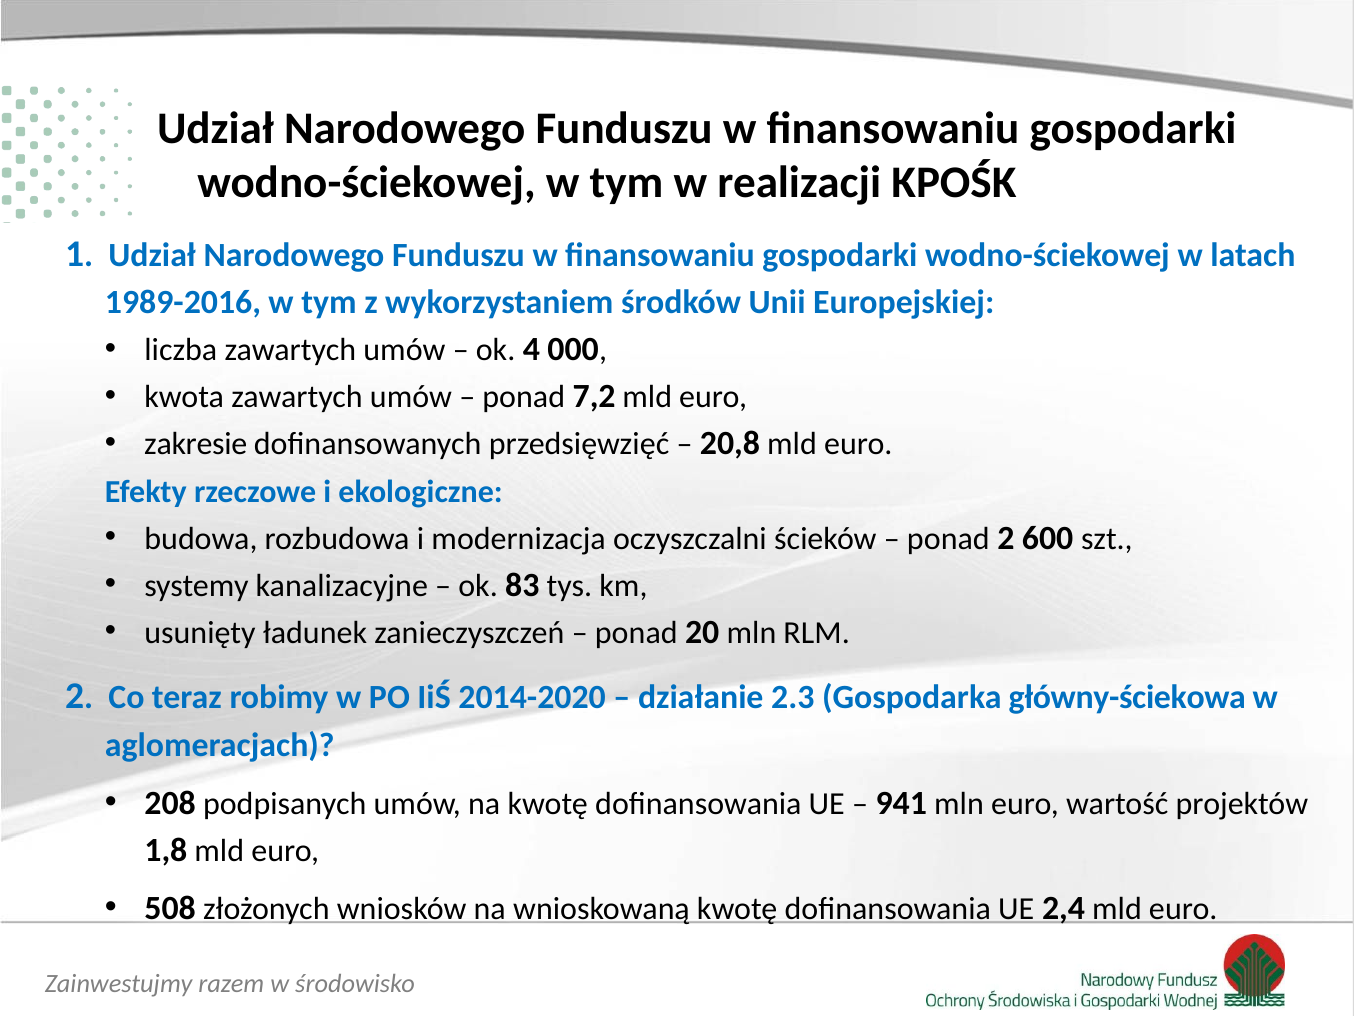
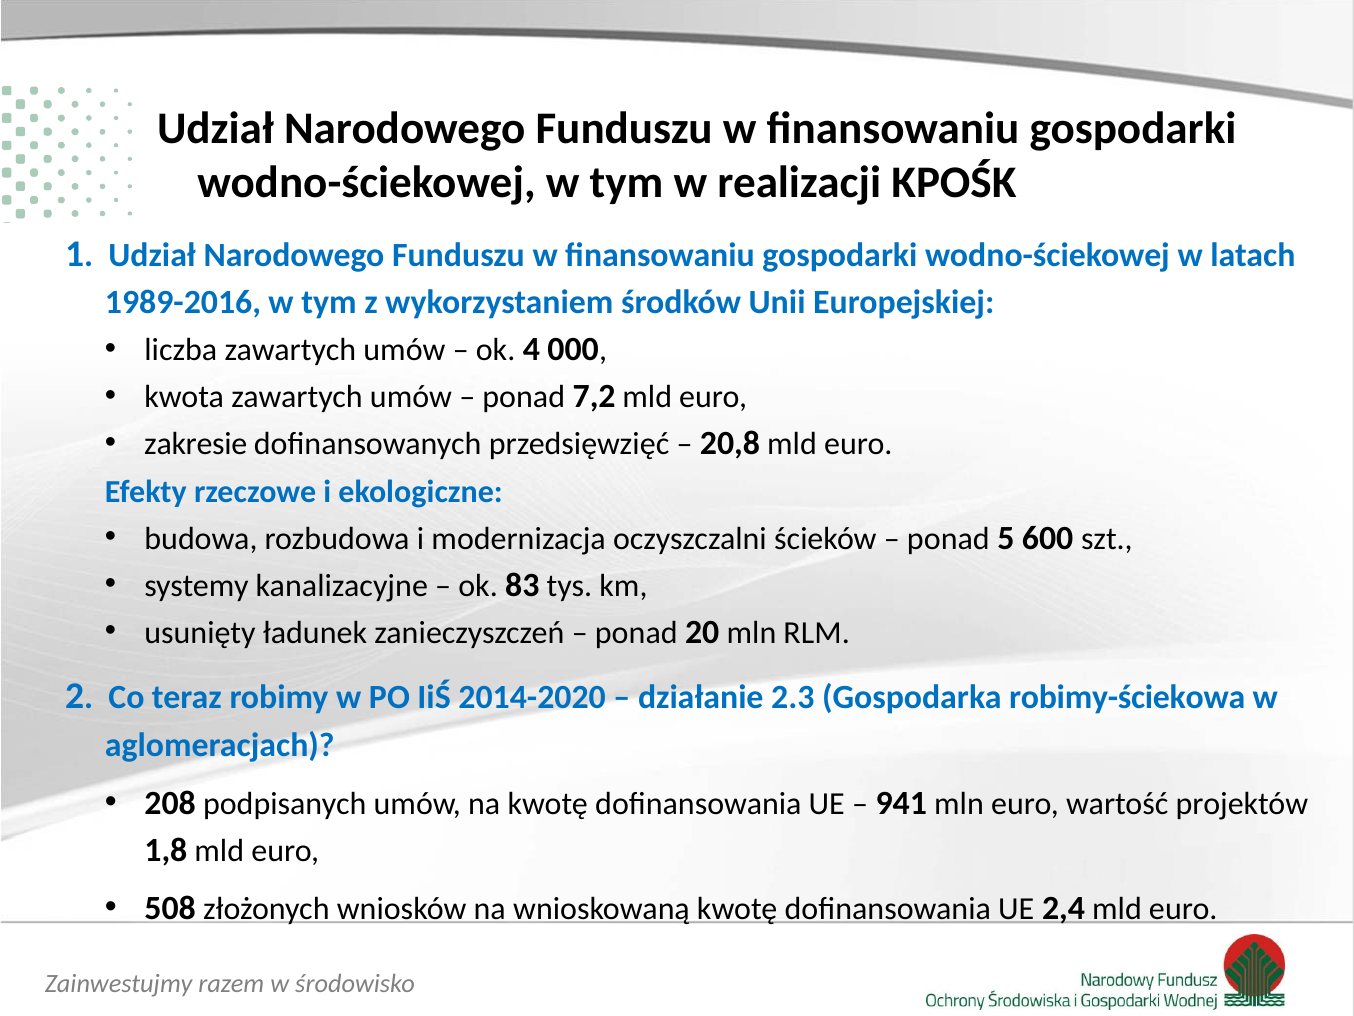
ponad 2: 2 -> 5 (1006, 538)
główny-ściekowa: główny-ściekowa -> robimy-ściekowa (1127, 697)
